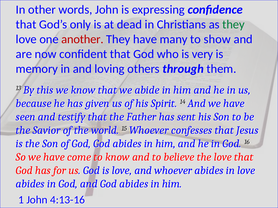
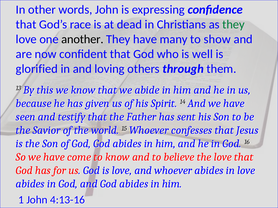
only: only -> race (80, 24)
another colour: red -> black (82, 39)
very: very -> well (202, 54)
memory: memory -> glorified (37, 69)
